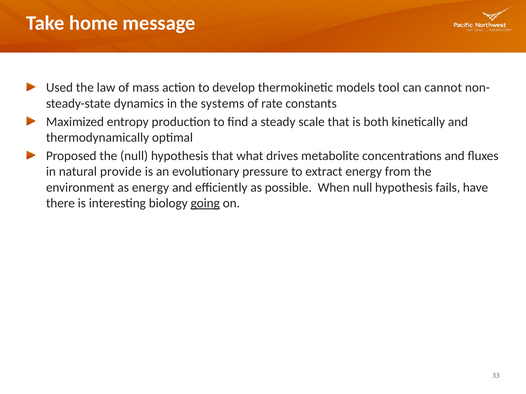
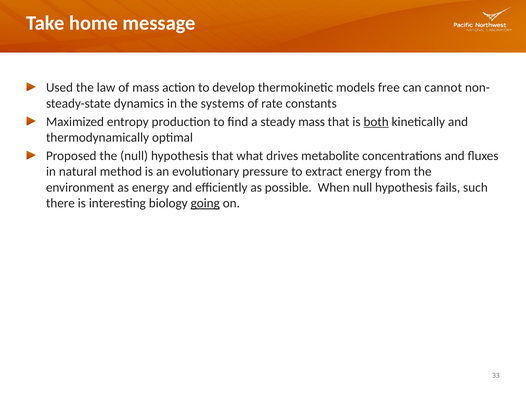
tool: tool -> free (389, 88)
steady scale: scale -> mass (312, 122)
both underline: none -> present (376, 122)
provide: provide -> method (121, 172)
have: have -> such (475, 188)
